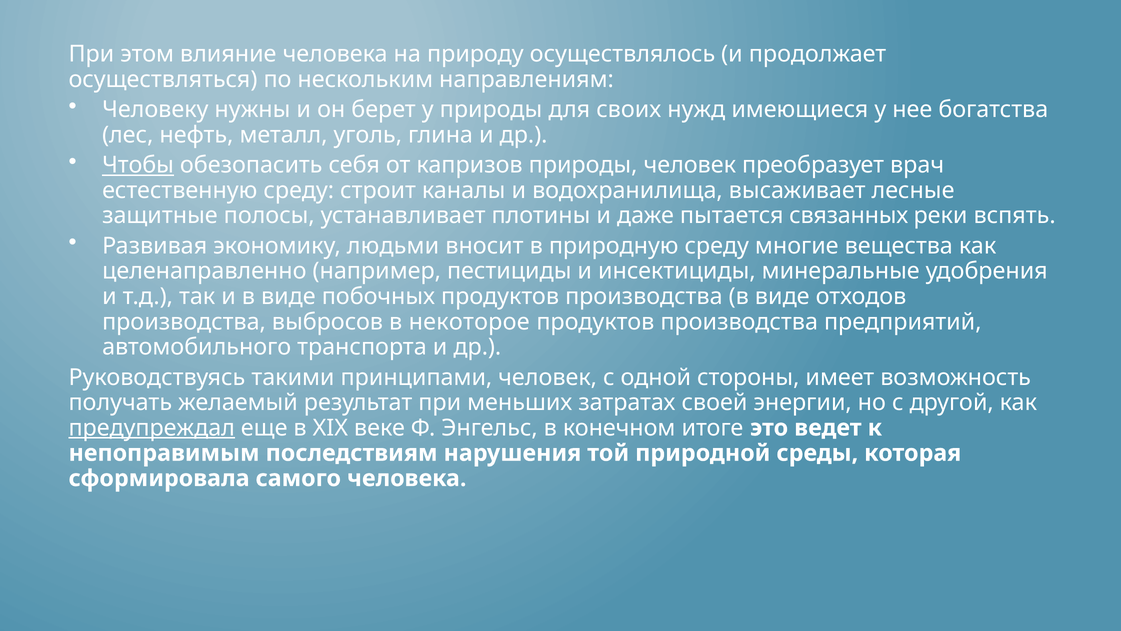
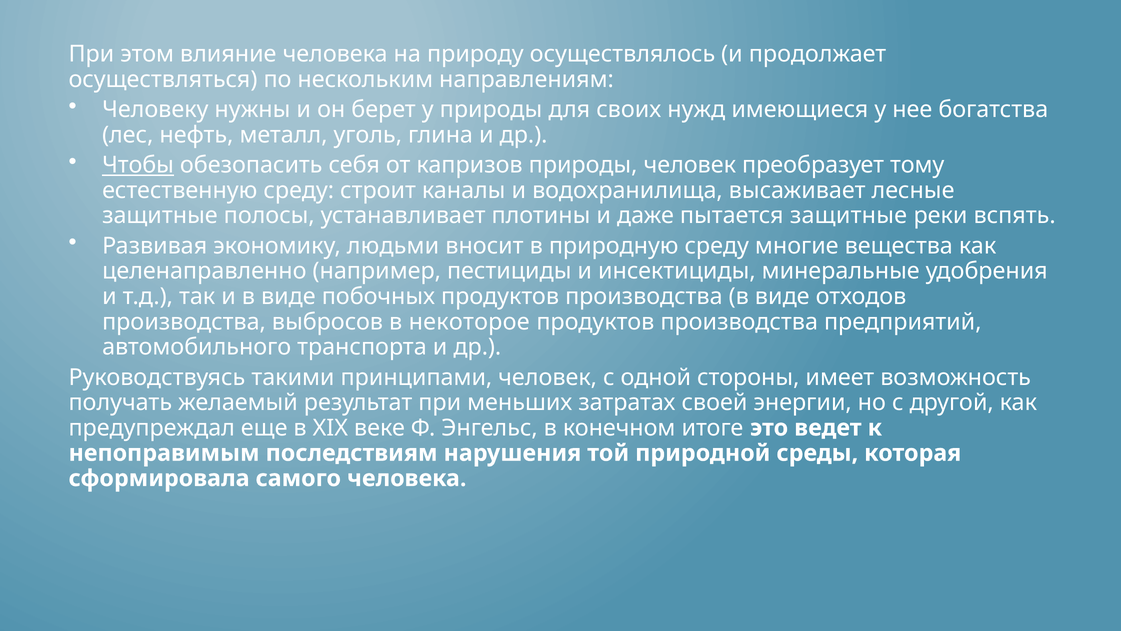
врач: врач -> тому (917, 165)
пытается связанных: связанных -> защитные (848, 216)
предупреждал underline: present -> none (152, 428)
